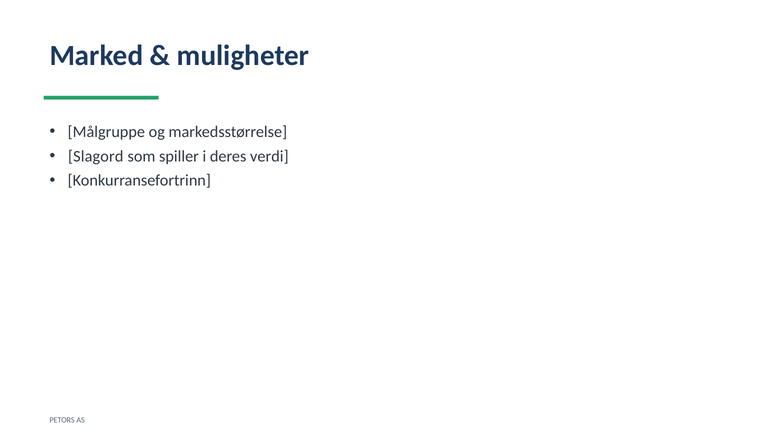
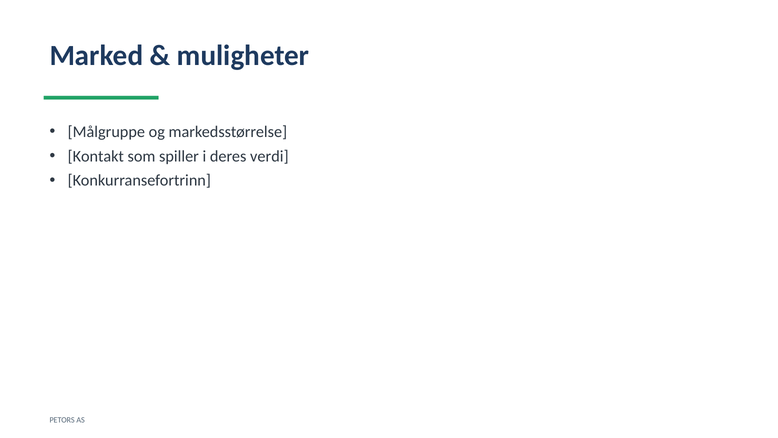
Slagord: Slagord -> Kontakt (96, 156)
